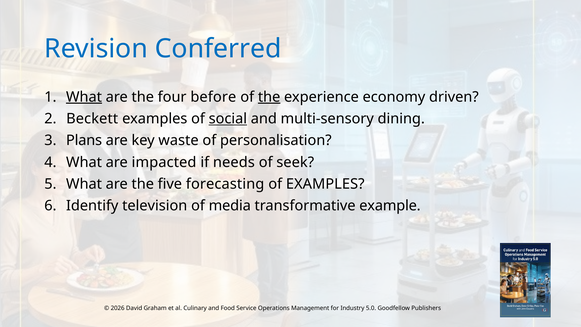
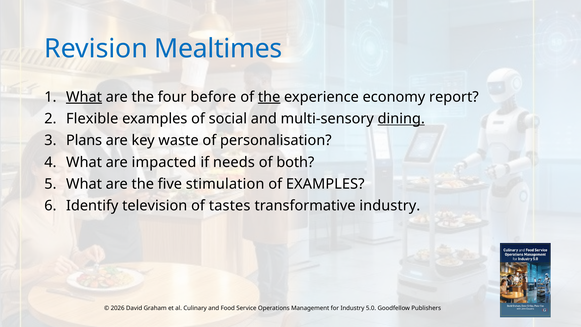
Conferred: Conferred -> Mealtimes (218, 49)
driven: driven -> report (454, 97)
Beckett: Beckett -> Flexible (92, 119)
social underline: present -> none (228, 119)
dining underline: none -> present (401, 119)
seek: seek -> both (295, 162)
forecasting: forecasting -> stimulation (225, 184)
media: media -> tastes (230, 206)
transformative example: example -> industry (390, 206)
